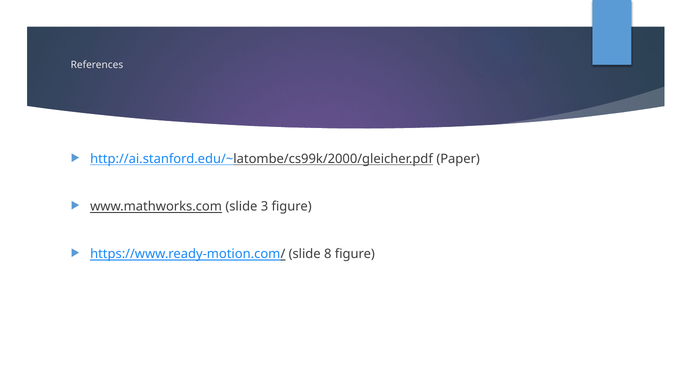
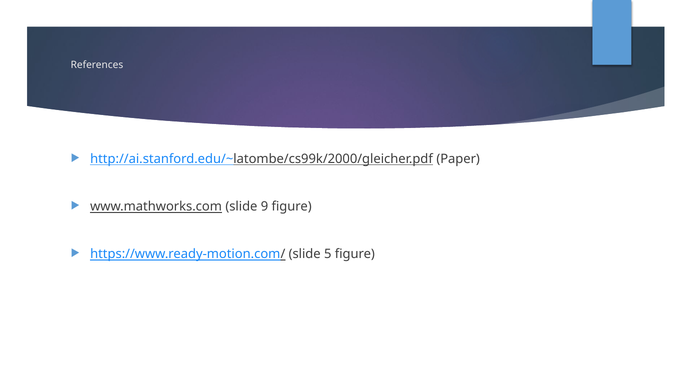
3: 3 -> 9 (265, 207)
8: 8 -> 5 (328, 254)
